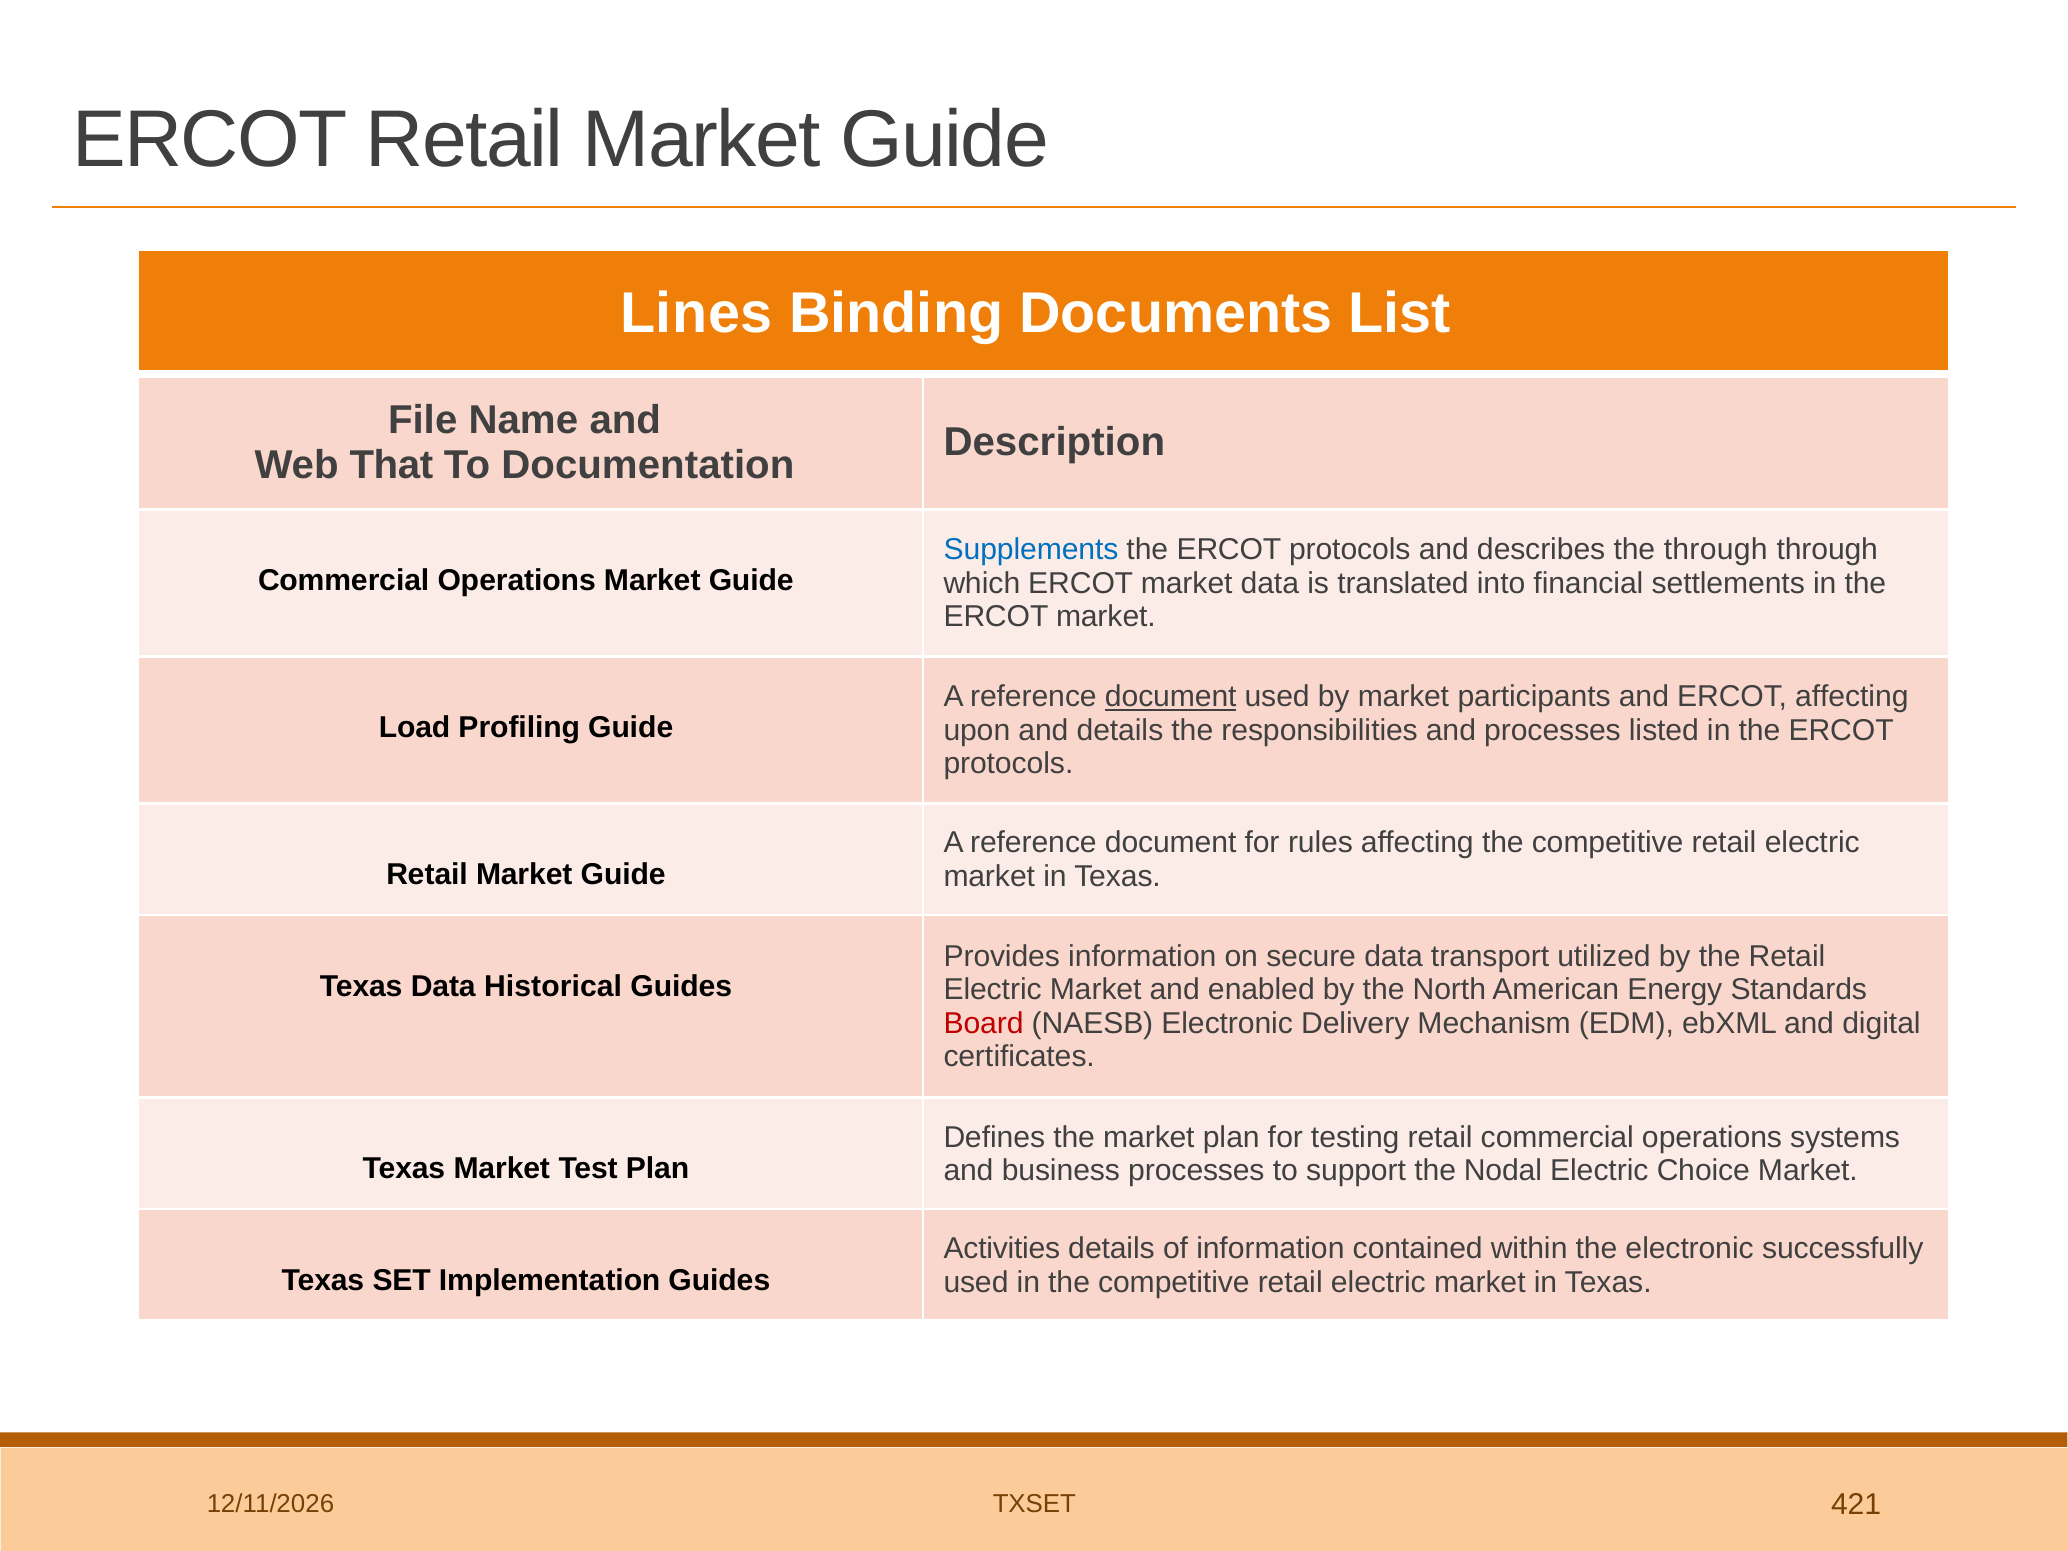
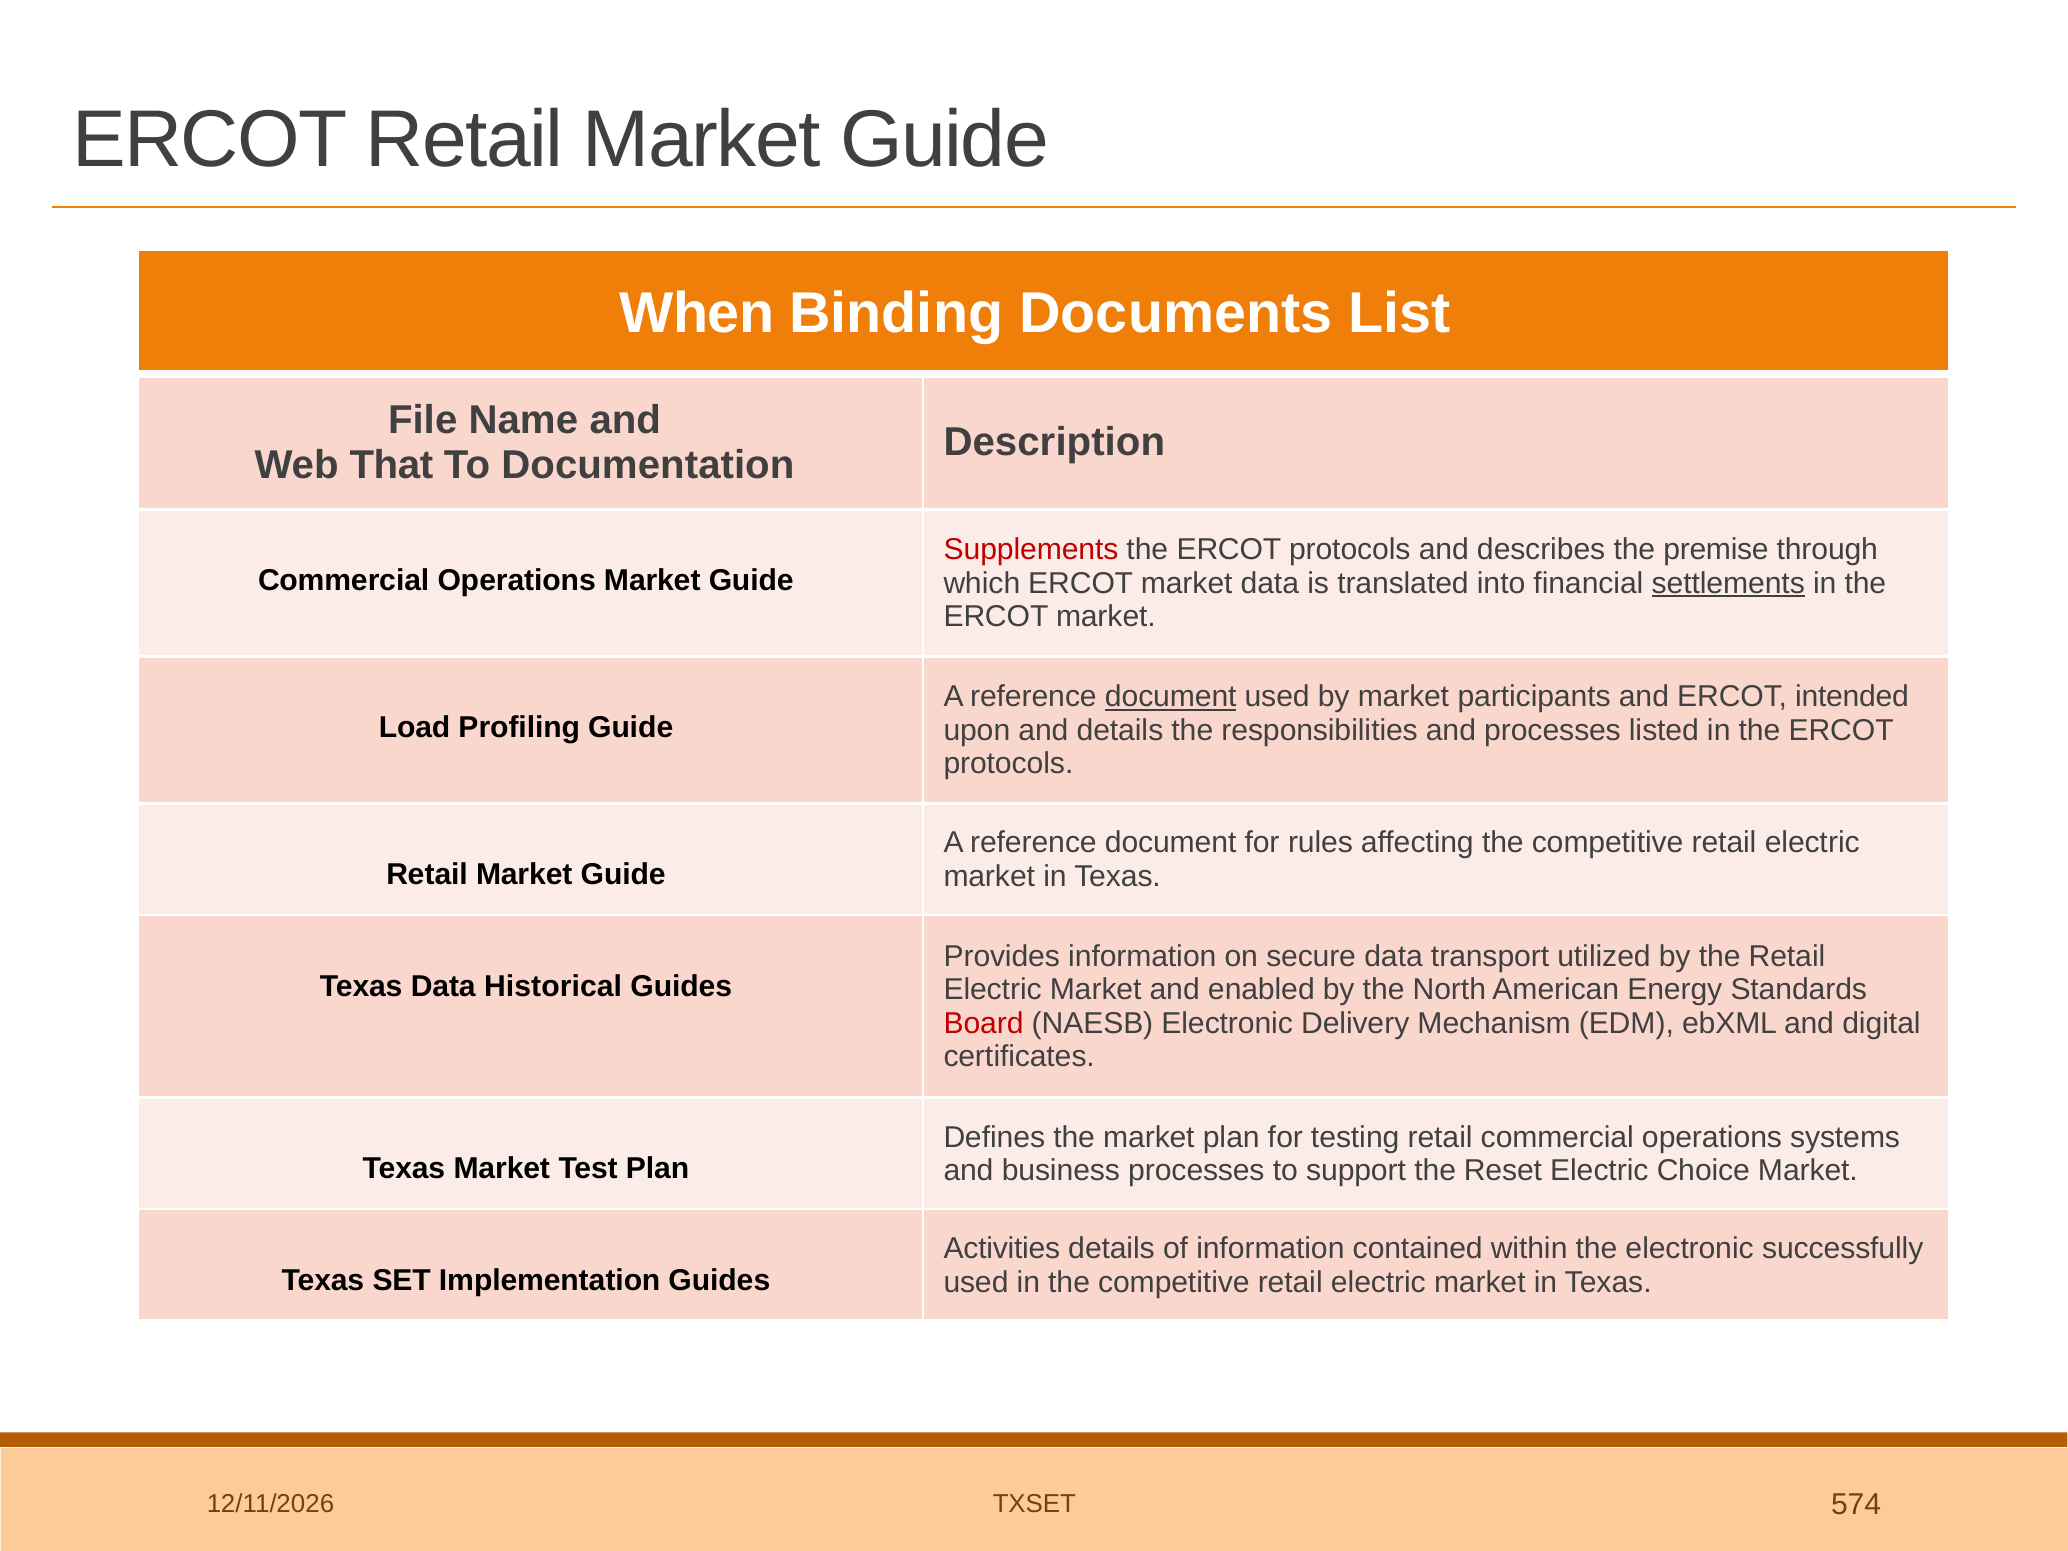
Lines: Lines -> When (697, 313)
Supplements colour: blue -> red (1031, 550)
the through: through -> premise (1716, 550)
settlements underline: none -> present (1728, 583)
ERCOT affecting: affecting -> intended (1852, 697)
Nodal: Nodal -> Reset (1503, 1171)
421: 421 -> 574 (1856, 1504)
